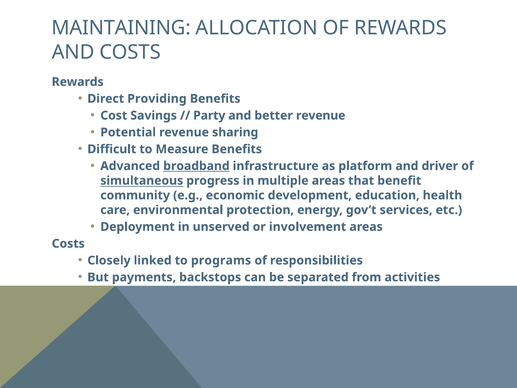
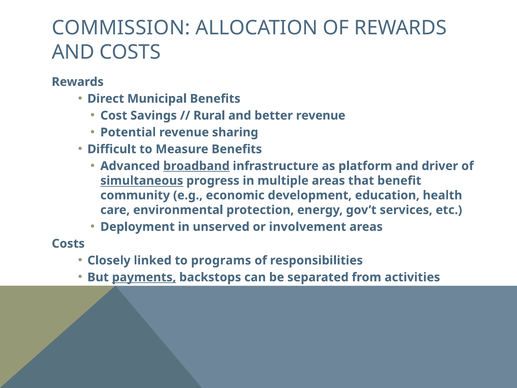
MAINTAINING: MAINTAINING -> COMMISSION (121, 28)
Providing: Providing -> Municipal (157, 99)
Party: Party -> Rural (209, 115)
payments underline: none -> present (144, 277)
